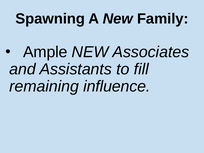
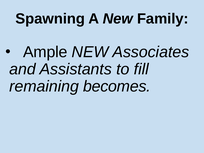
influence: influence -> becomes (117, 86)
